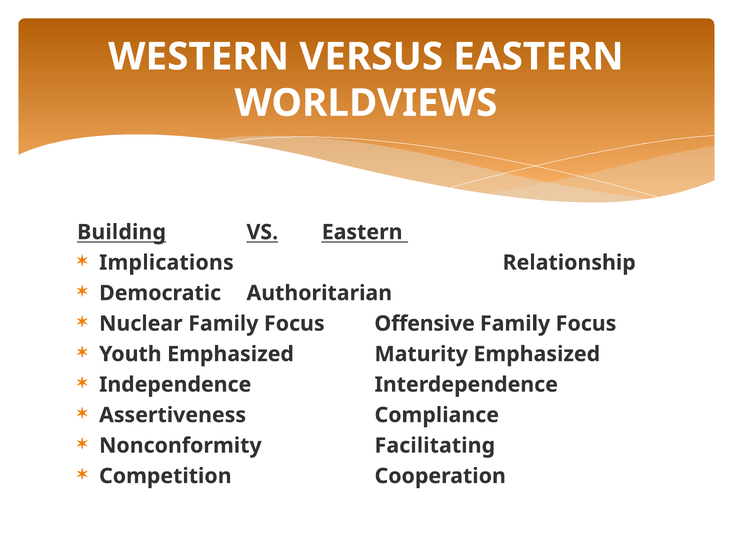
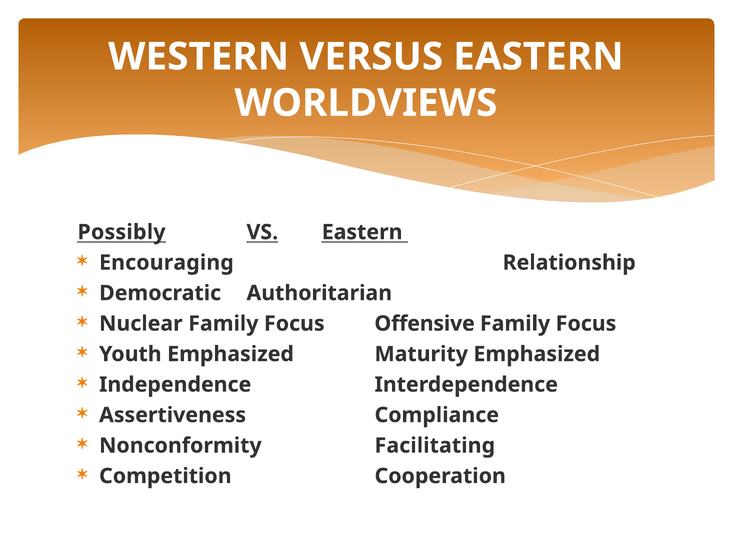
Building: Building -> Possibly (122, 232)
Implications: Implications -> Encouraging (166, 263)
